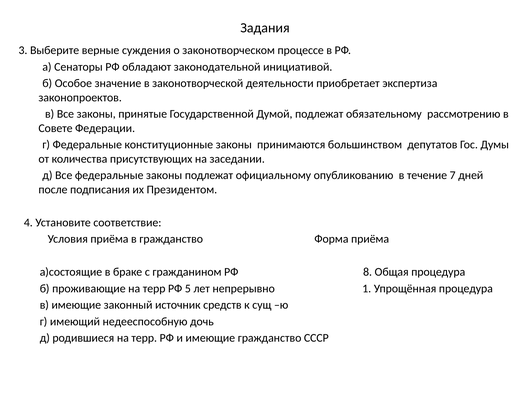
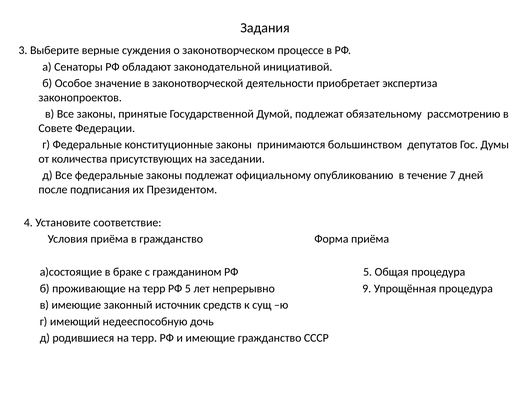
гражданином РФ 8: 8 -> 5 (368, 272)
1: 1 -> 9 (367, 288)
